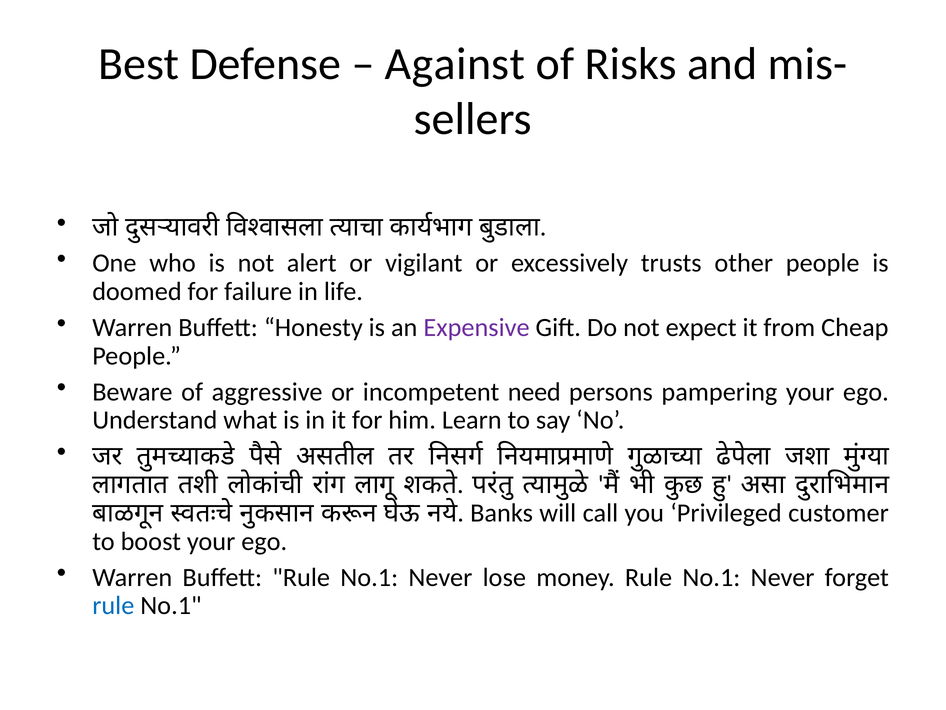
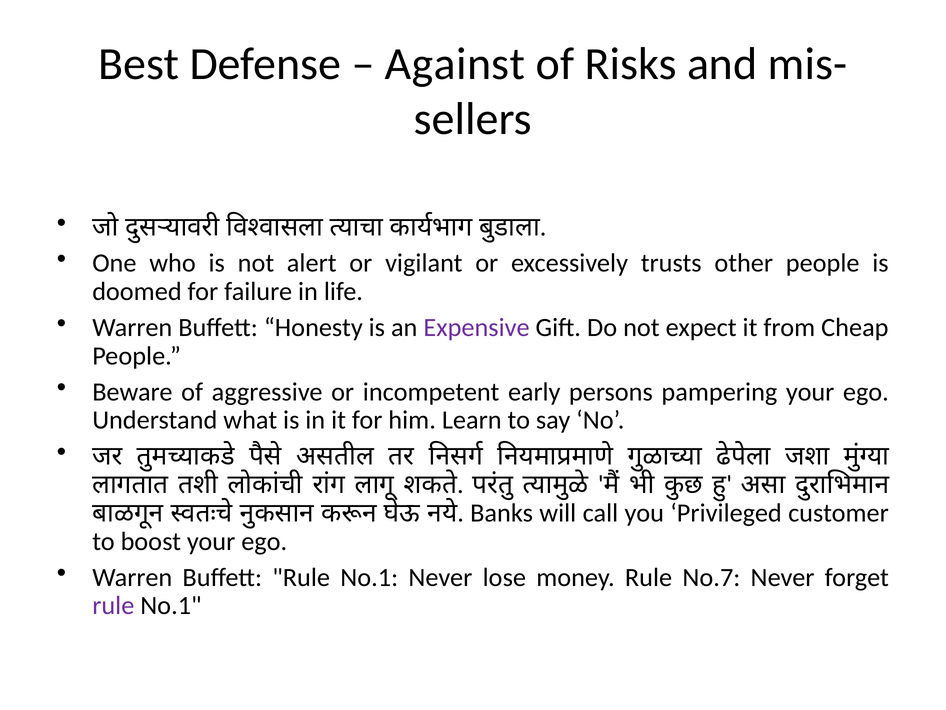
need: need -> early (534, 392)
money Rule No.1: No.1 -> No.7 (711, 577)
rule colour: blue -> purple (113, 605)
